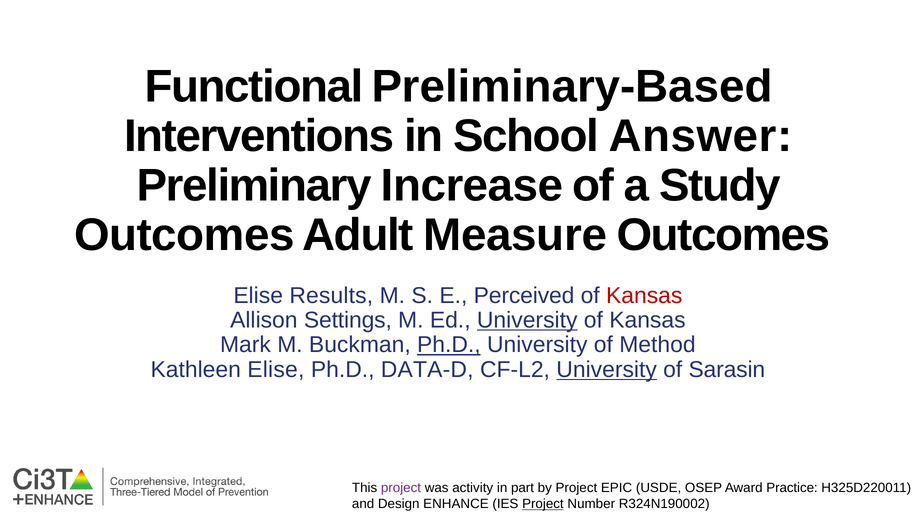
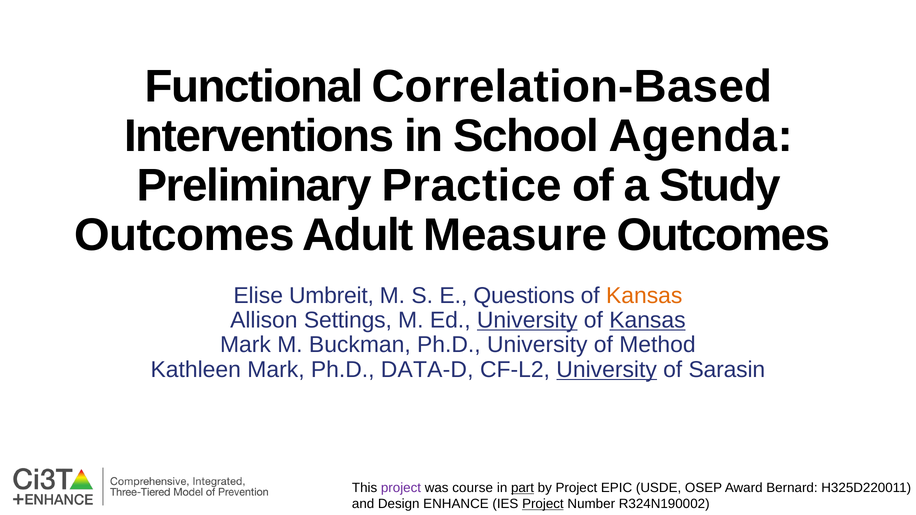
Preliminary-Based: Preliminary-Based -> Correlation-Based (572, 87)
Answer: Answer -> Agenda (701, 136)
Increase: Increase -> Practice (472, 186)
Results: Results -> Umbreit (331, 296)
Perceived: Perceived -> Questions (524, 296)
Kansas colour: red -> orange (644, 296)
Kansas underline: none -> present (647, 320)
Ph.D underline: present -> none (449, 345)
Kathleen Elise: Elise -> Mark (276, 370)
activity: activity -> course (473, 488)
part underline: none -> present (523, 488)
Practice: Practice -> Bernard (792, 488)
